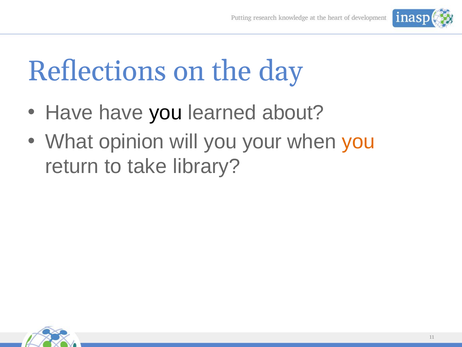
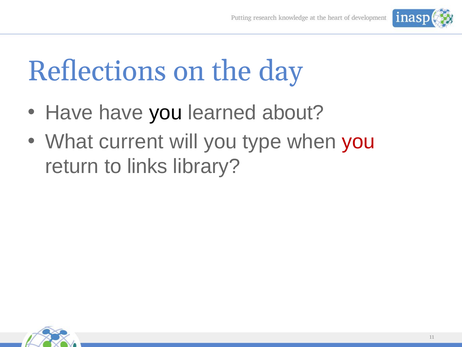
opinion: opinion -> current (131, 141)
your: your -> type (262, 141)
you colour: orange -> red (358, 141)
take: take -> links (147, 166)
